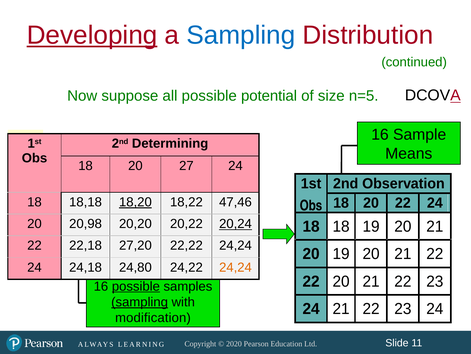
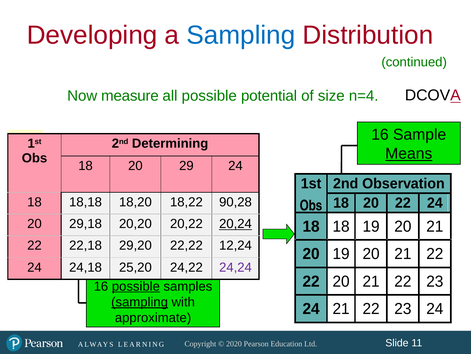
Developing underline: present -> none (92, 35)
suppose: suppose -> measure (130, 96)
n=5: n=5 -> n=4 (364, 96)
Means underline: none -> present (409, 153)
27: 27 -> 29 (186, 166)
18,20 underline: present -> none (135, 202)
47,46: 47,46 -> 90,28 (235, 202)
20,98: 20,98 -> 29,18 (86, 223)
27,20: 27,20 -> 29,20 (135, 245)
22,22 24,24: 24,24 -> 12,24 (235, 245)
24,80: 24,80 -> 25,20 (135, 267)
24,24 colour: orange -> purple (235, 267)
modification: modification -> approximate (153, 317)
